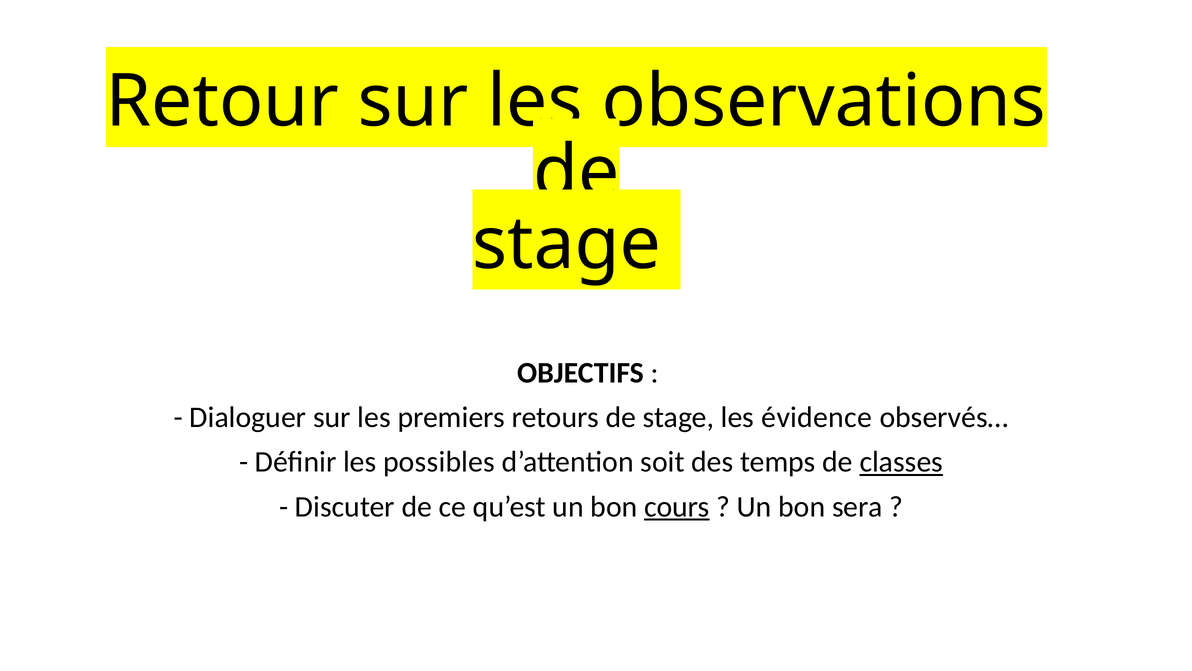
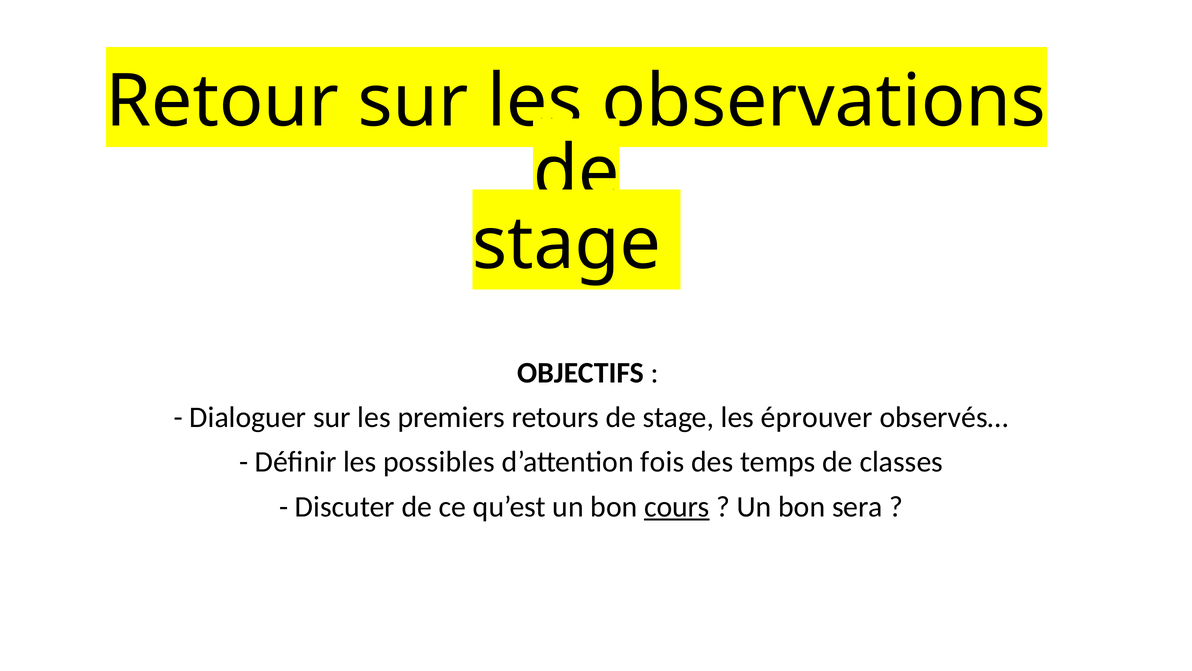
évidence: évidence -> éprouver (817, 417)
soit: soit -> fois (662, 462)
classes underline: present -> none (901, 462)
